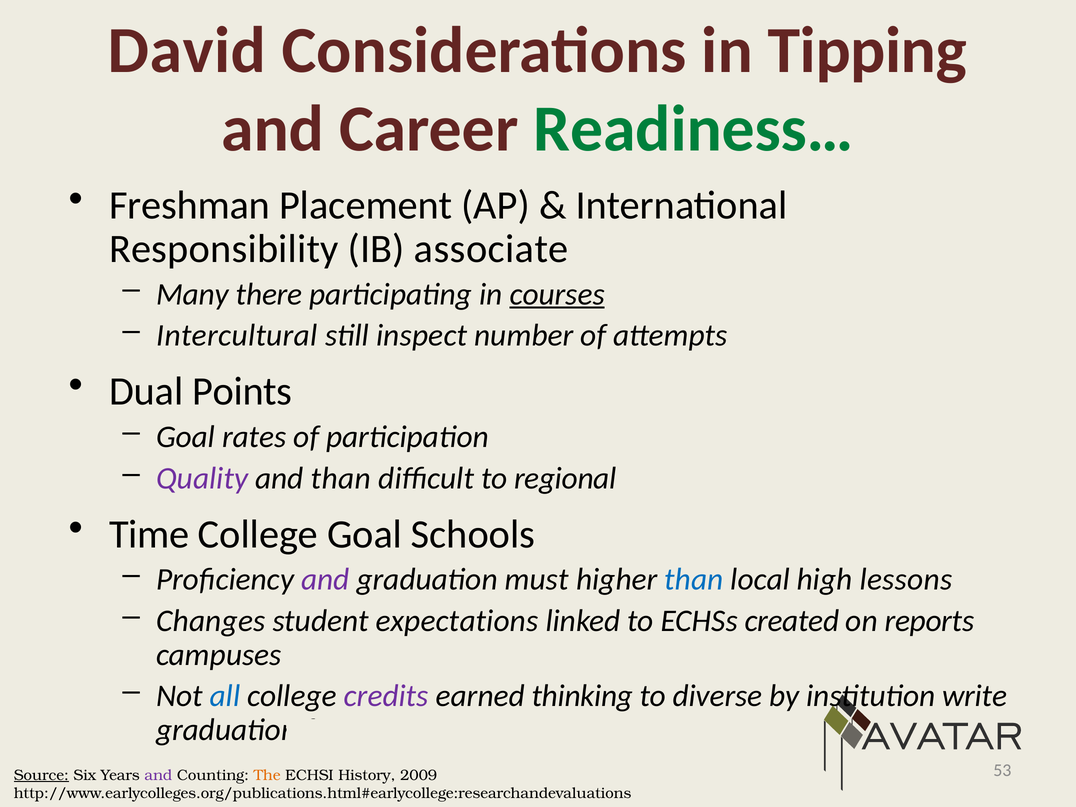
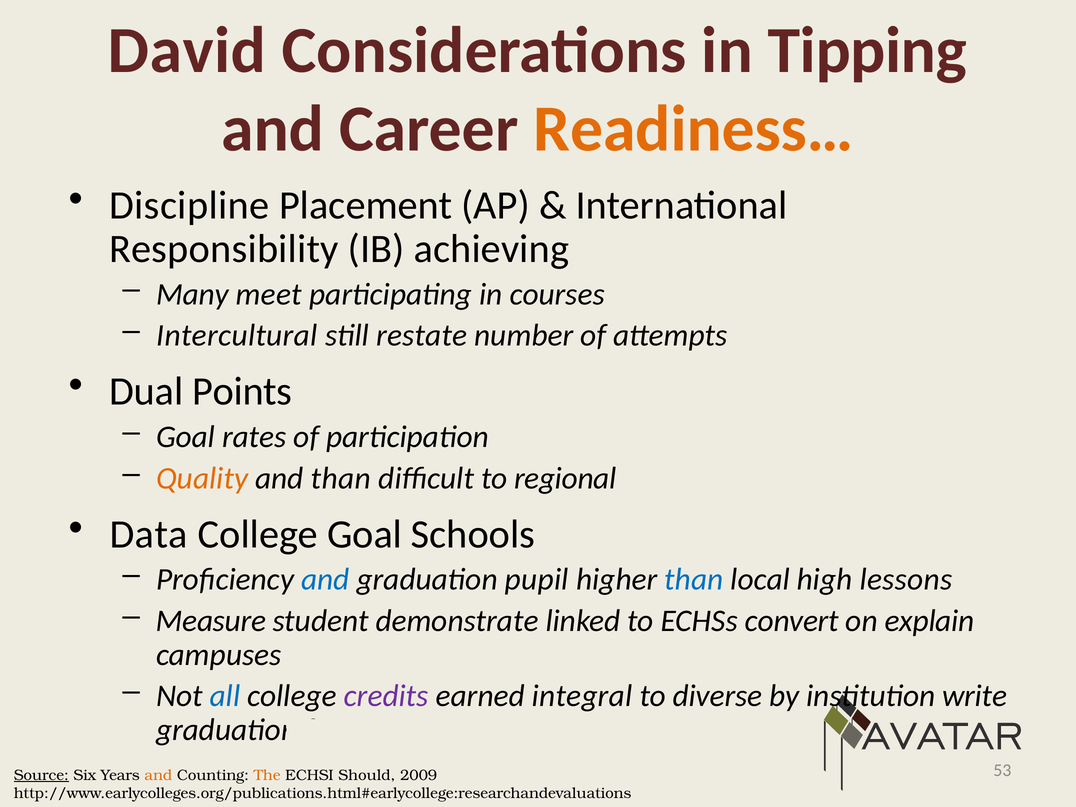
Readiness… colour: green -> orange (693, 129)
Freshman: Freshman -> Discipline (189, 205)
associate: associate -> achieving (491, 249)
there: there -> meet (269, 294)
courses underline: present -> none (557, 294)
inspect: inspect -> restate (422, 336)
Quality colour: purple -> orange (202, 478)
Time: Time -> Data (149, 534)
and colour: purple -> blue (325, 579)
must: must -> pupil (537, 579)
Changes: Changes -> Measure (211, 621)
expectations: expectations -> demonstrate (457, 621)
created: created -> convert (792, 621)
reports: reports -> explain (930, 621)
thinking: thinking -> integral (582, 696)
and colour: purple -> orange (158, 775)
History: History -> Should (367, 775)
